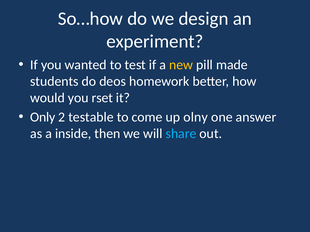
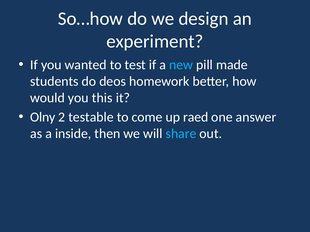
new colour: yellow -> light blue (181, 65)
rset: rset -> this (102, 98)
Only: Only -> Olny (43, 117)
olny: olny -> raed (196, 117)
